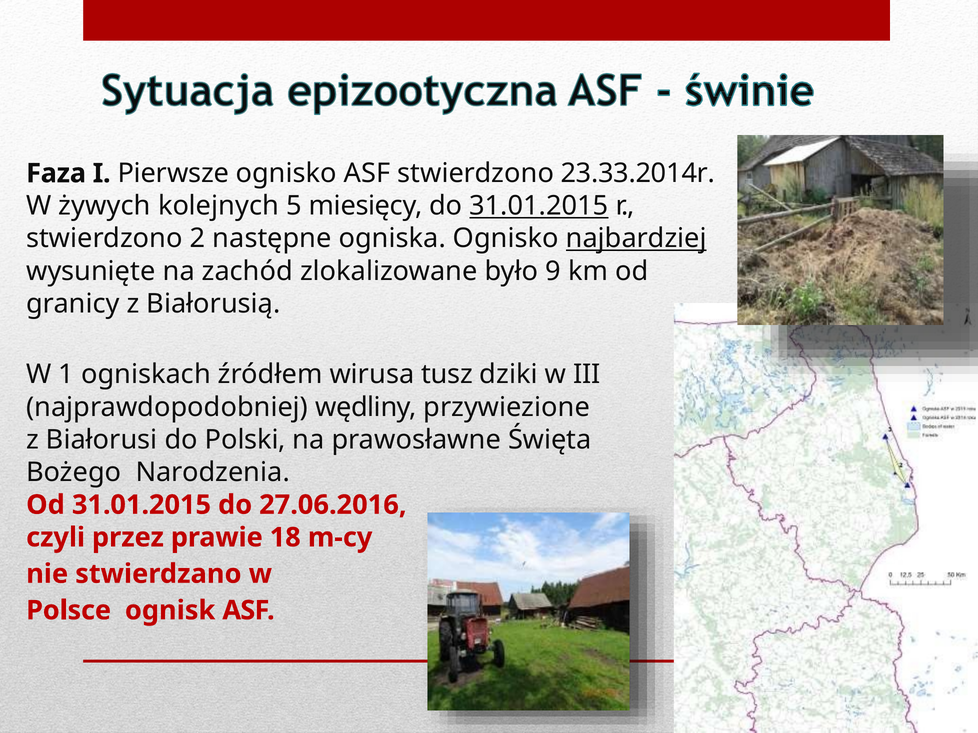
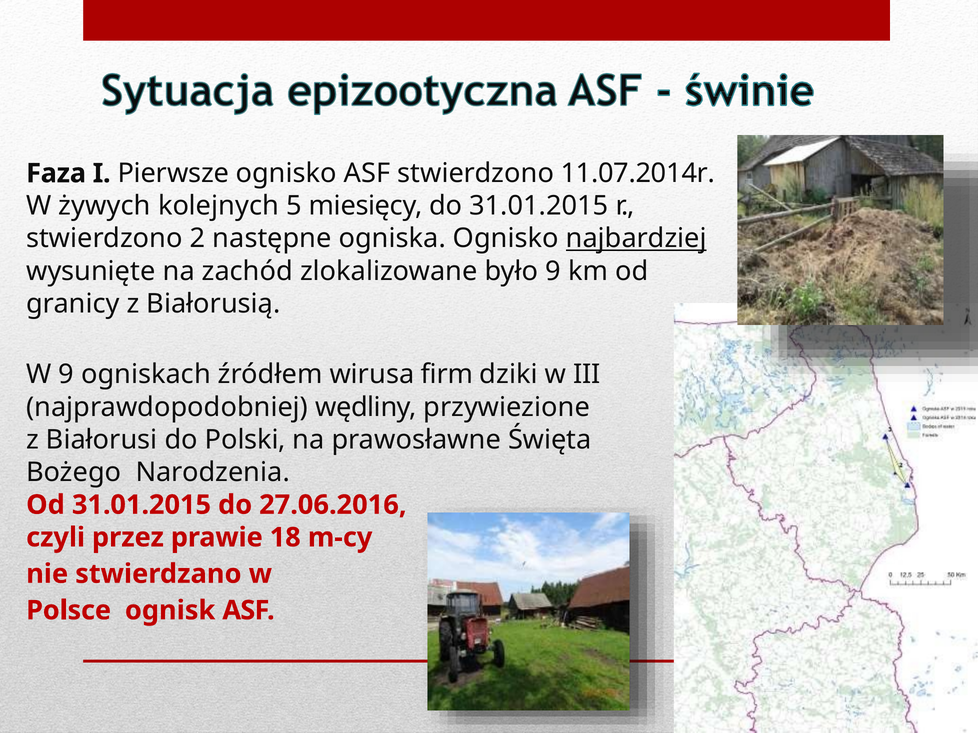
23.33.2014r: 23.33.2014r -> 11.07.2014r (638, 173)
31.01.2015 underline: present -> none (539, 206)
W 1: 1 -> 9 (66, 375)
tusz: tusz -> firm (447, 375)
